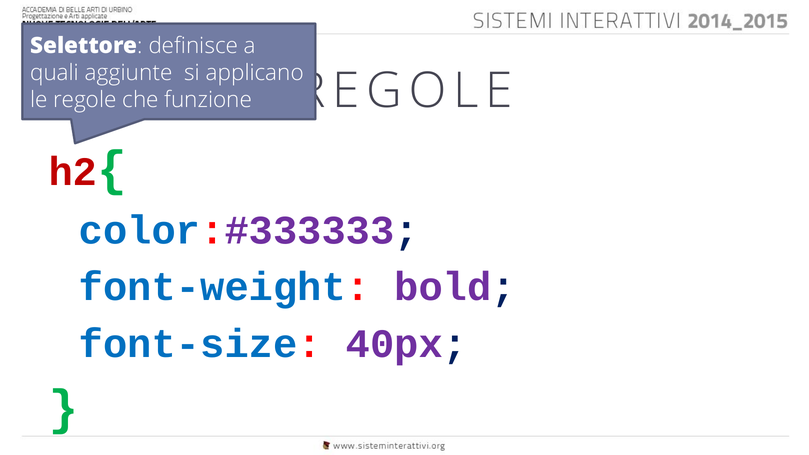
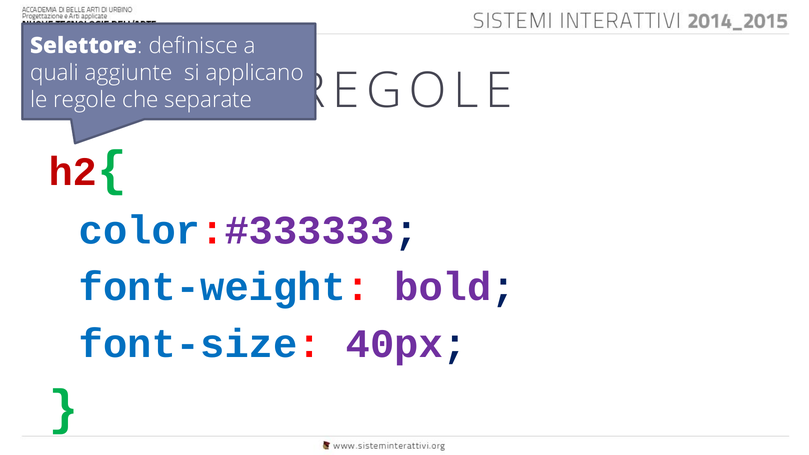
funzione: funzione -> separate (208, 100)
